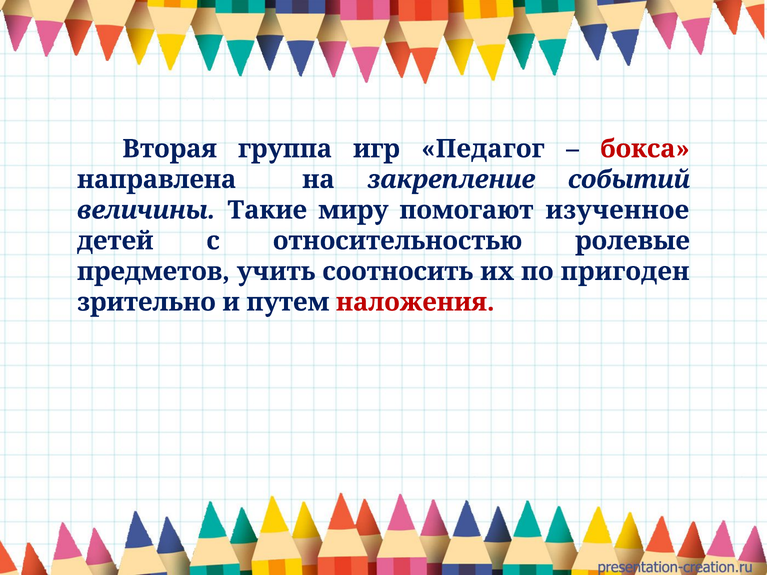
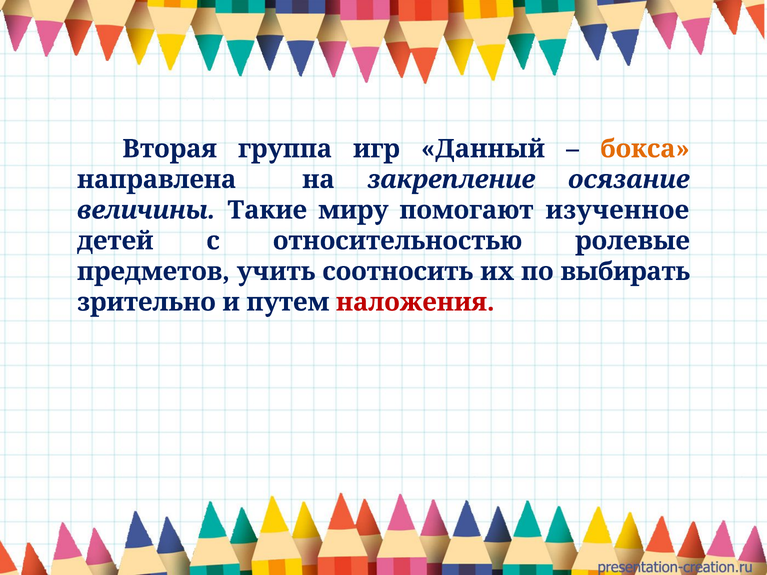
Педагог: Педагог -> Данный (483, 149)
бокса colour: red -> orange (645, 149)
событий: событий -> осязание (629, 180)
пригоден: пригоден -> выбирать (625, 272)
